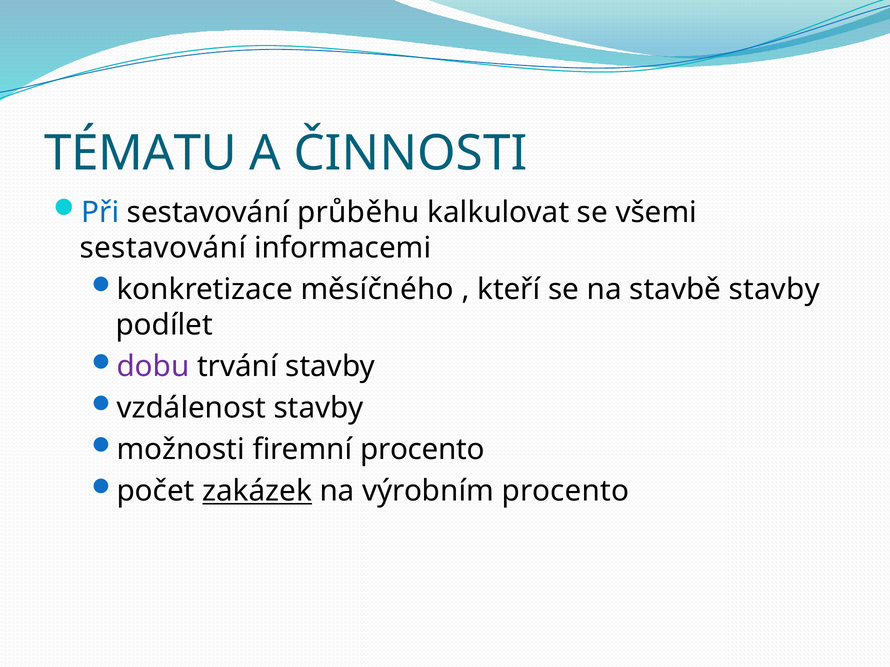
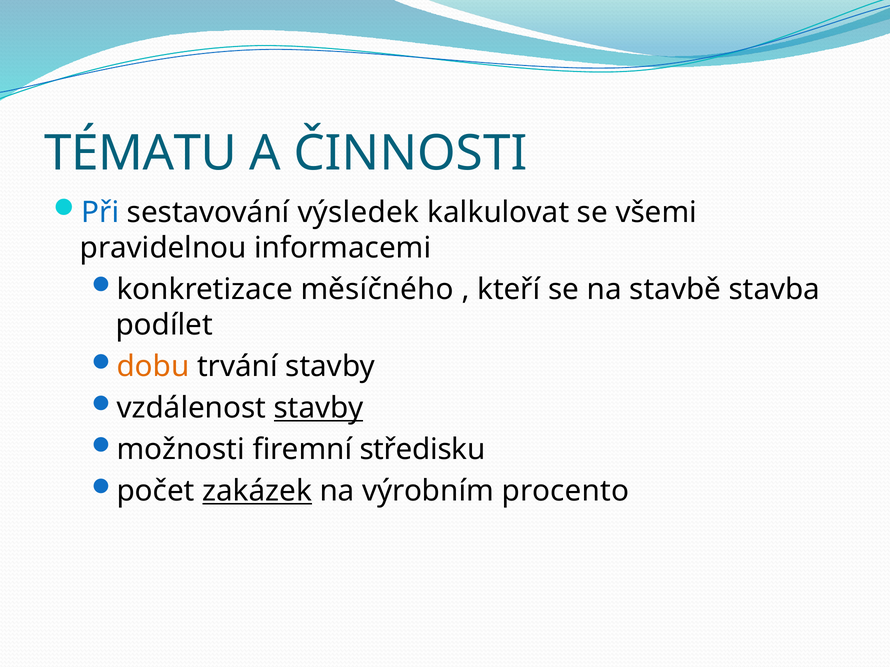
průběhu: průběhu -> výsledek (358, 213)
sestavování: sestavování -> pravidelnou (163, 248)
stavbě stavby: stavby -> stavba (774, 290)
dobu colour: purple -> orange (153, 367)
stavby underline: none -> present (319, 408)
firemní procento: procento -> středisku (422, 450)
